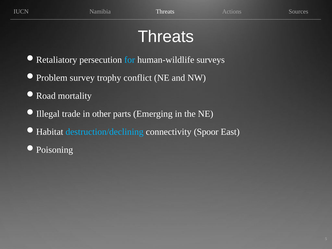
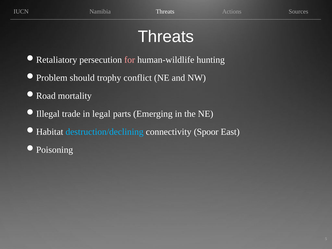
for colour: light blue -> pink (130, 60)
surveys: surveys -> hunting (211, 60)
survey: survey -> should (82, 78)
other: other -> legal (101, 114)
